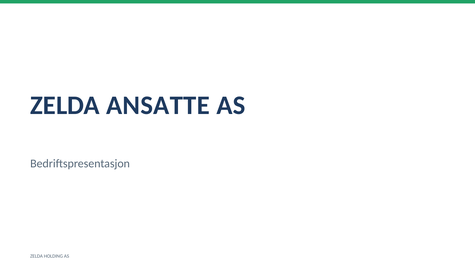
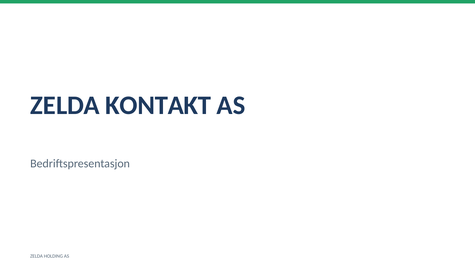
ANSATTE: ANSATTE -> KONTAKT (158, 105)
